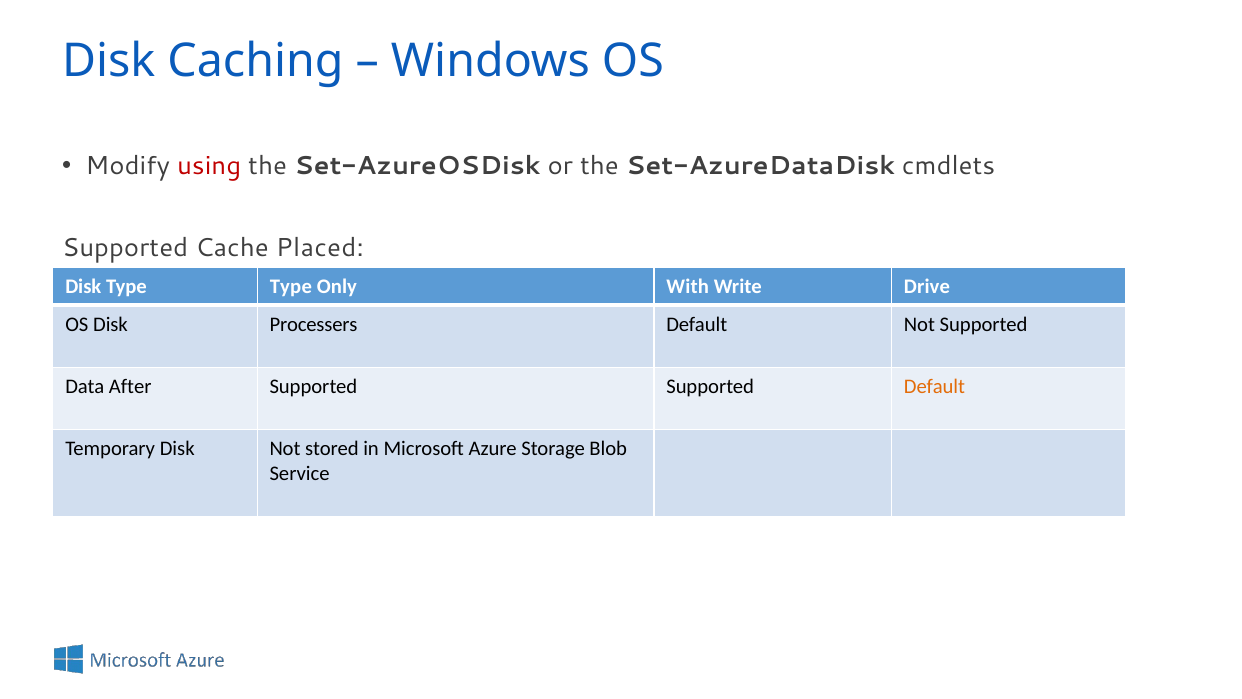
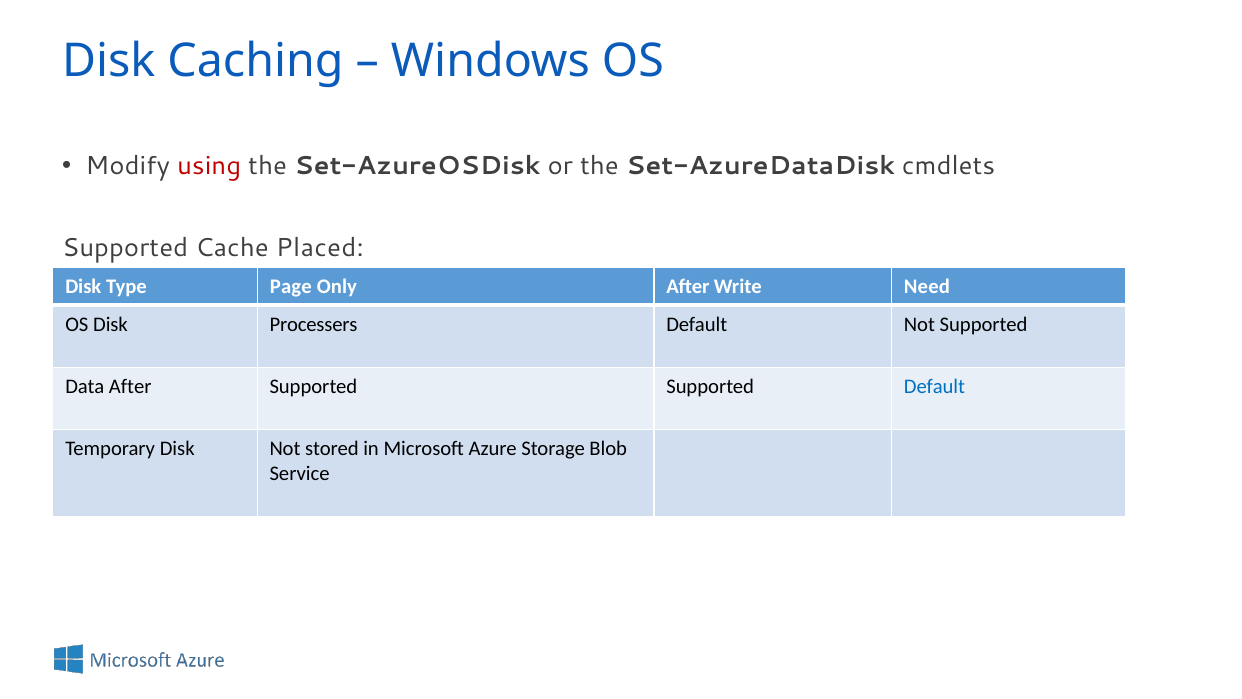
Type Type: Type -> Page (291, 286)
Only With: With -> After (688, 286)
Drive: Drive -> Need (927, 286)
Default colour: orange -> blue (934, 386)
